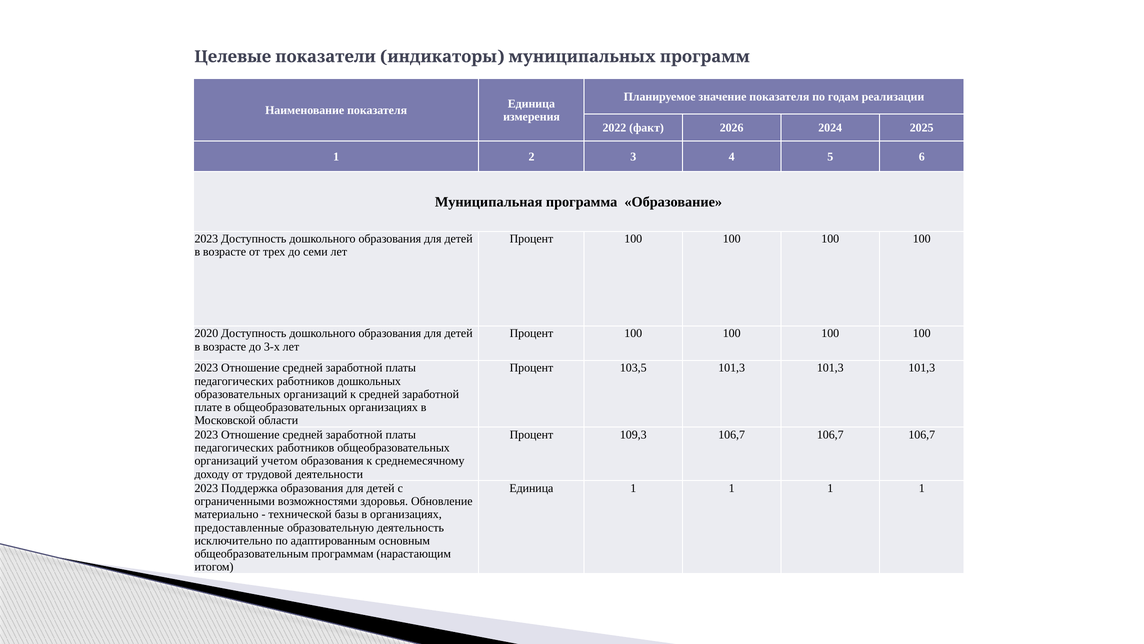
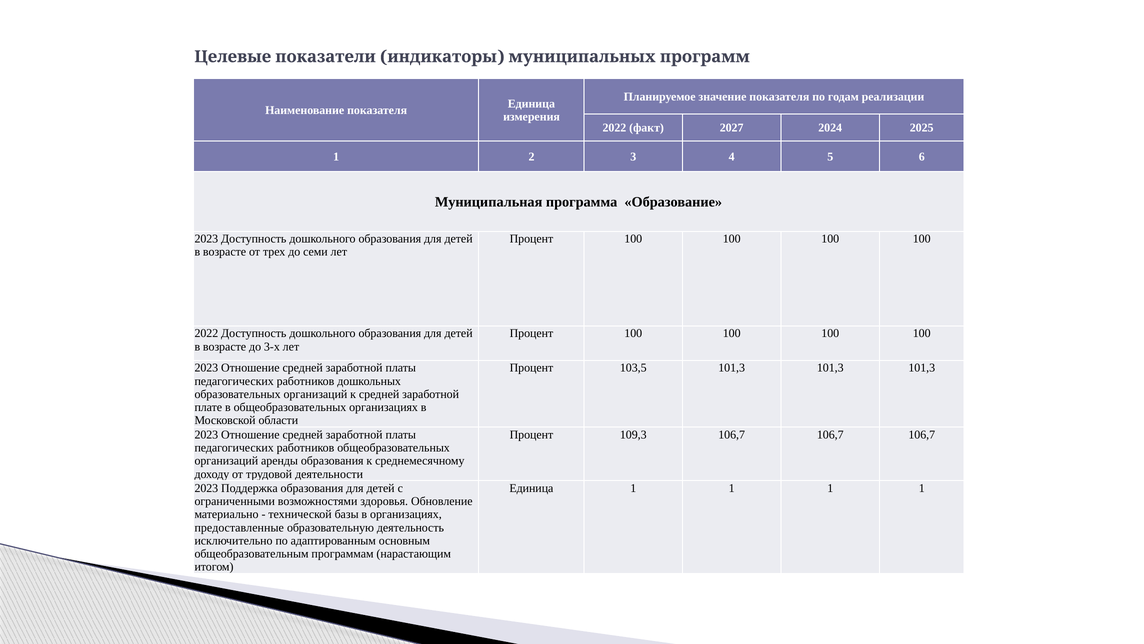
2026: 2026 -> 2027 (732, 128)
2020: 2020 -> 2022 (206, 333)
учетом: учетом -> аренды (280, 461)
